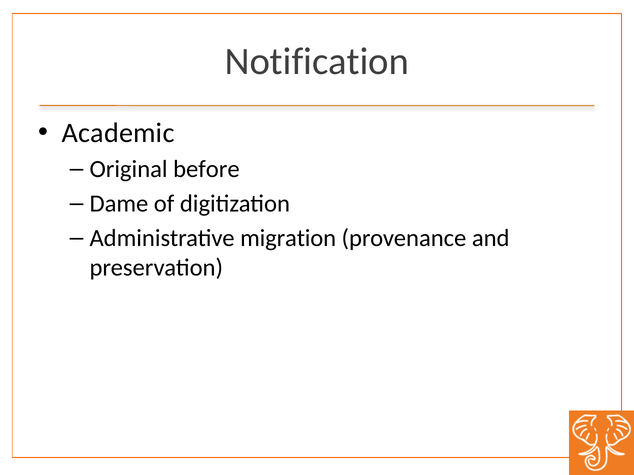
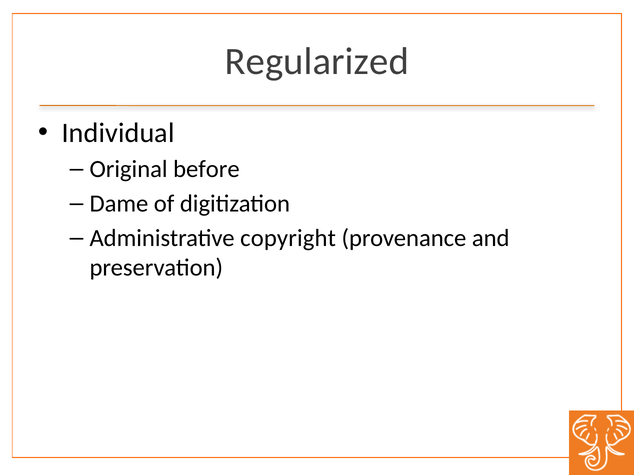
Notification: Notification -> Regularized (317, 61)
Academic: Academic -> Individual (118, 133)
migration: migration -> copyright (288, 238)
